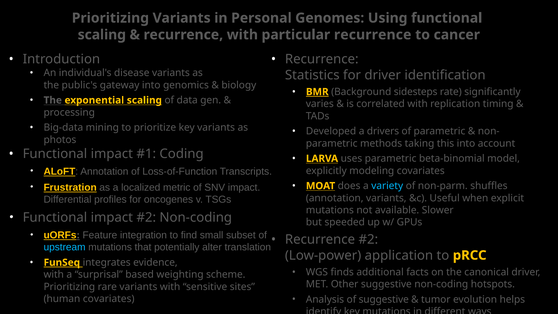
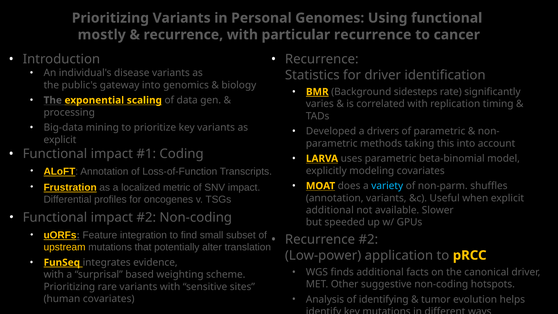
scaling: scaling -> mostly (102, 35)
photos: photos -> explicit (60, 140)
mutations: mutations -> additional (330, 210)
upstream colour: light blue -> yellow (65, 247)
of suggestive: suggestive -> identifying (384, 299)
